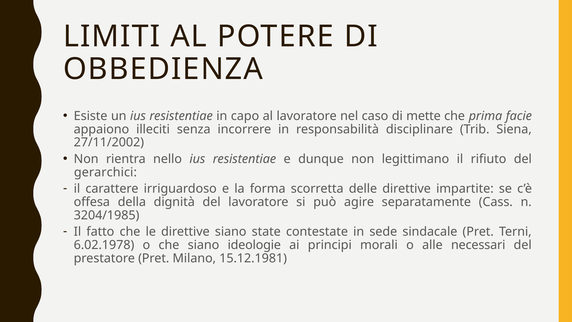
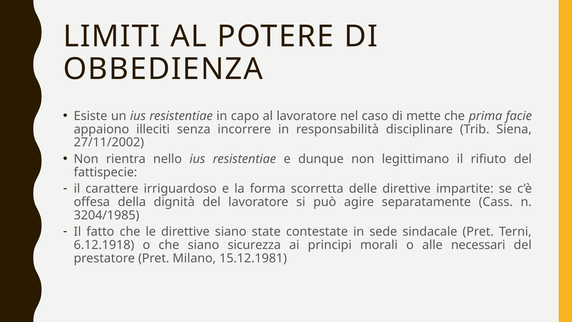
gerarchici: gerarchici -> fattispecie (105, 172)
6.02.1978: 6.02.1978 -> 6.12.1918 (104, 245)
ideologie: ideologie -> sicurezza (254, 245)
